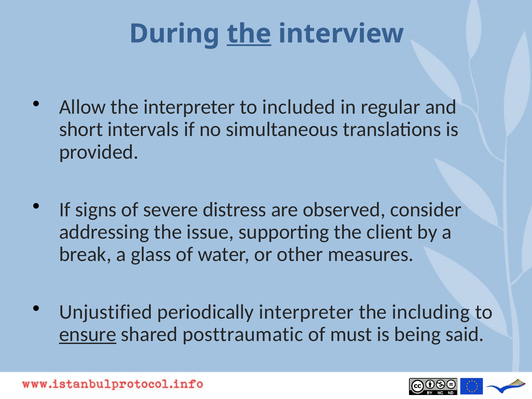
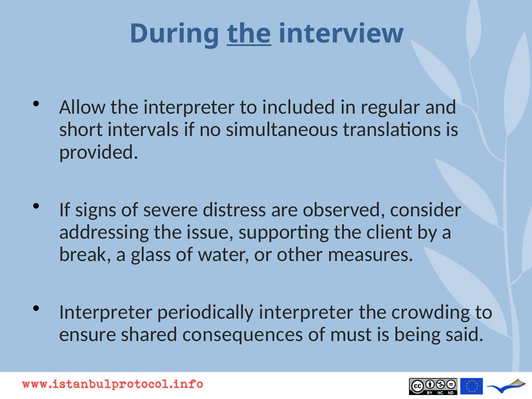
Unjustified: Unjustified -> Interpreter (106, 312)
including: including -> crowding (431, 312)
ensure underline: present -> none (88, 334)
posttraumatic: posttraumatic -> consequences (243, 334)
